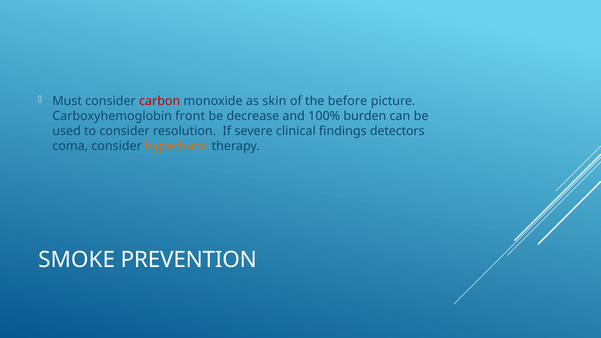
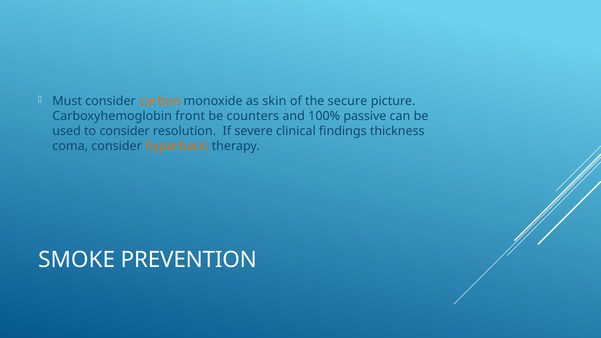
carbon colour: red -> orange (160, 101)
before: before -> secure (348, 101)
decrease: decrease -> counters (253, 116)
burden: burden -> passive (365, 116)
detectors: detectors -> thickness (397, 131)
